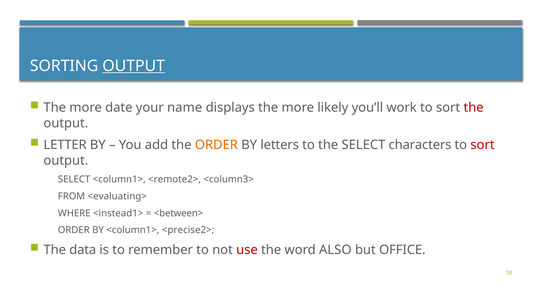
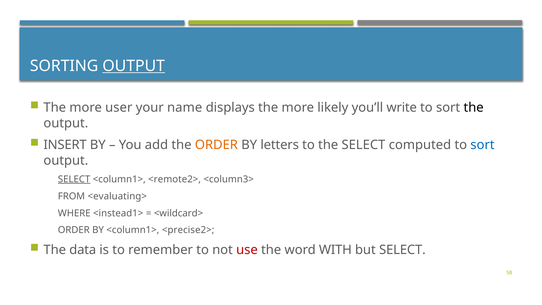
date: date -> user (119, 108)
work: work -> write (402, 108)
the colour: red -> black (474, 108)
LETTER: LETTER -> INSERT (65, 145)
characters: characters -> computed (420, 145)
sort colour: red -> blue (482, 145)
SELECT underline: none -> present (74, 179)
<between>: <between> -> <wildcard> (179, 213)
ALSO: ALSO -> WITH (335, 250)
but OFFICE: OFFICE -> SELECT (402, 250)
